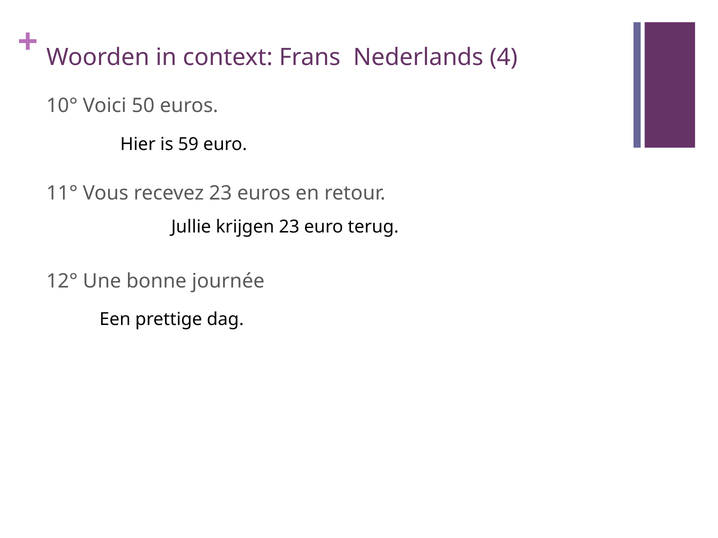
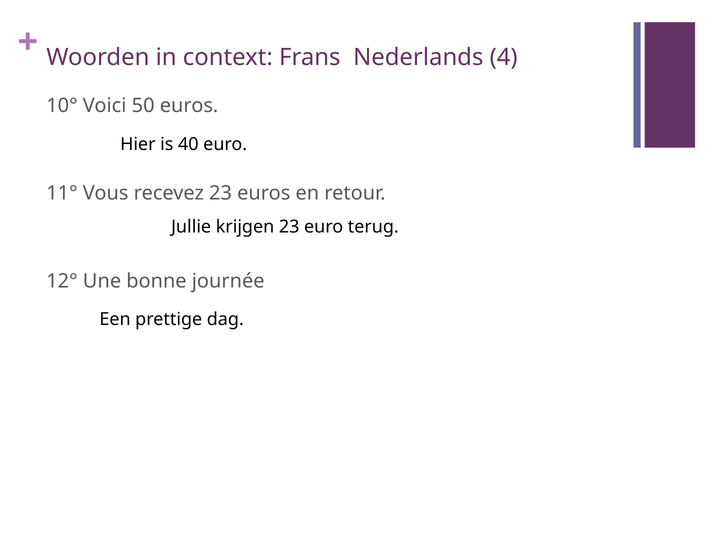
59: 59 -> 40 (188, 144)
